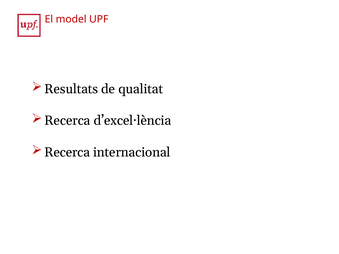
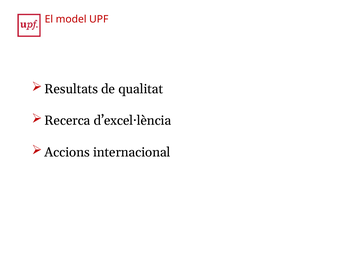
Recerca: Recerca -> Accions (67, 152)
